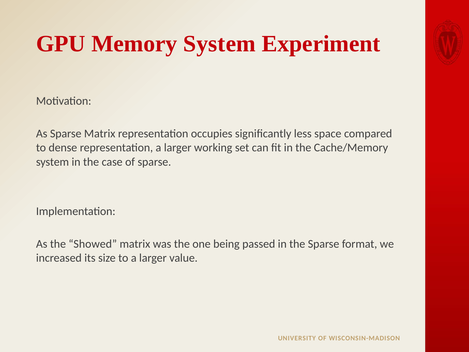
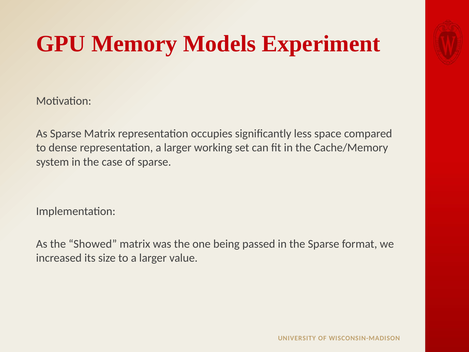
Memory System: System -> Models (220, 44)
